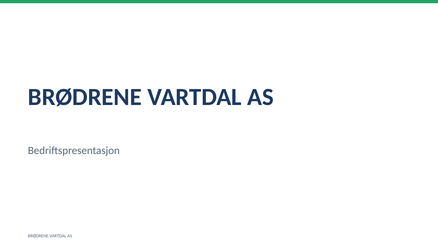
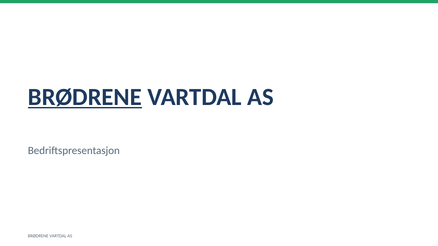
BRØDRENE underline: none -> present (85, 97)
